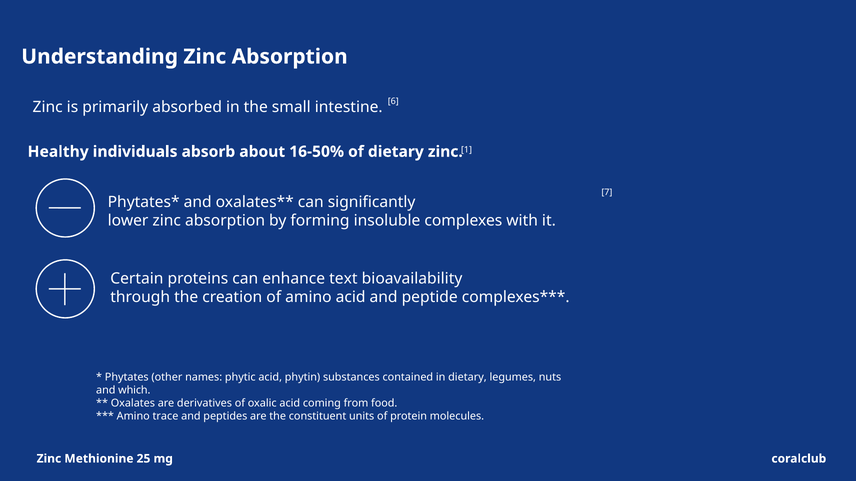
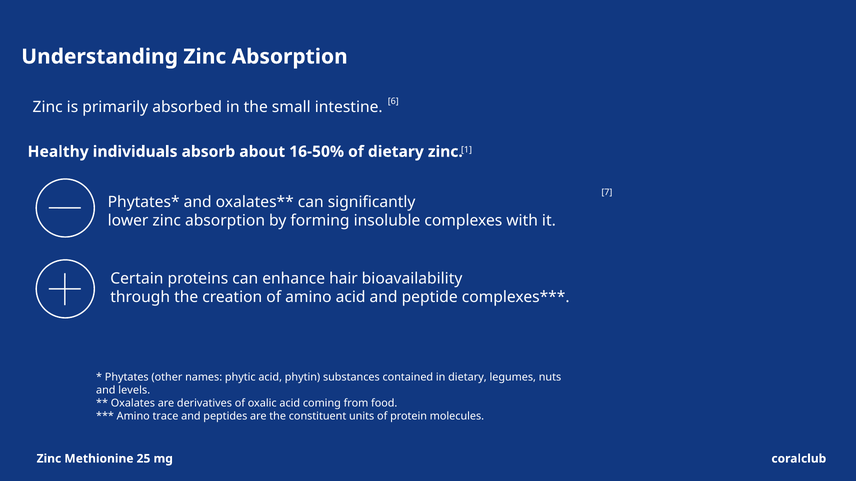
text: text -> hair (343, 279)
which: which -> levels (134, 391)
